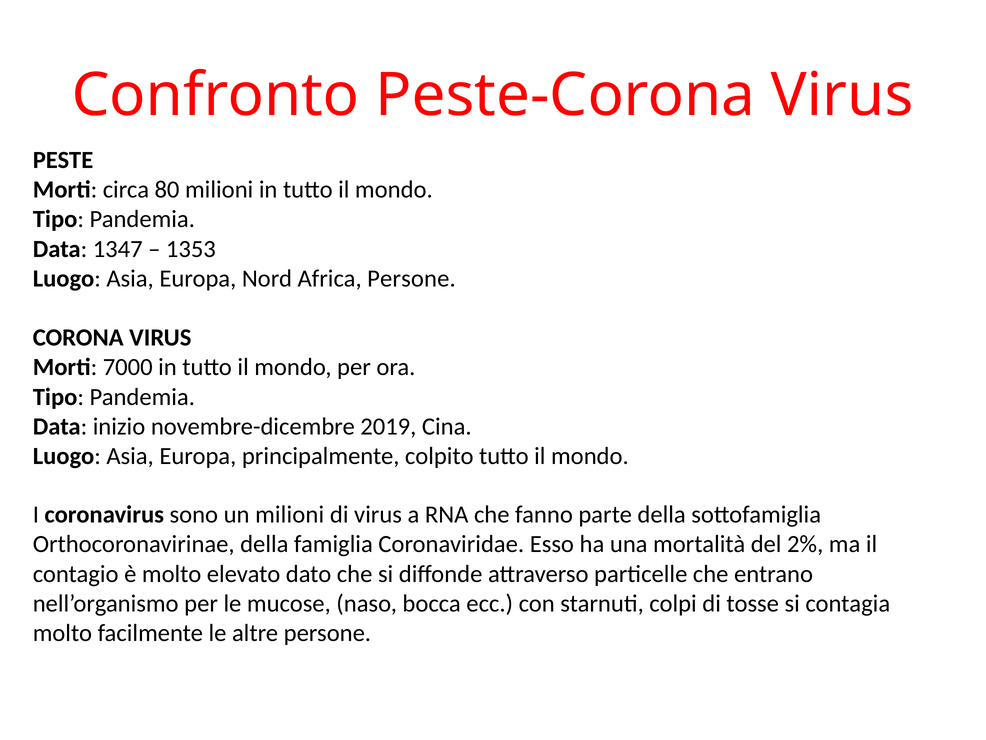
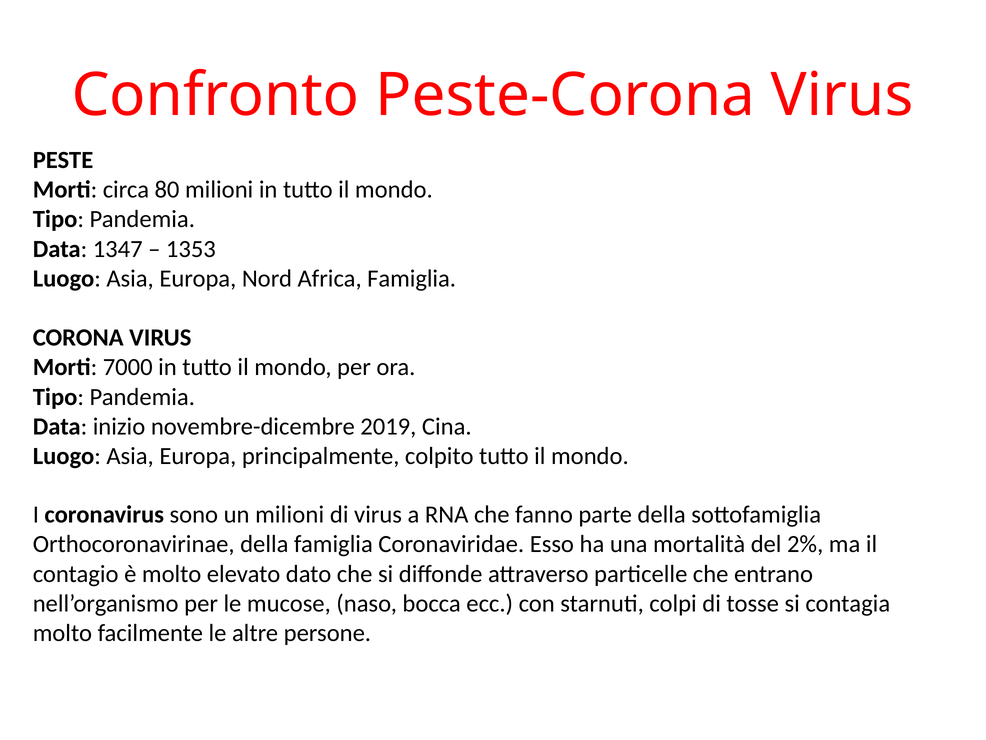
Africa Persone: Persone -> Famiglia (412, 278)
